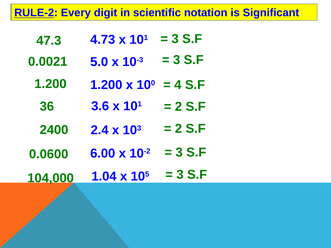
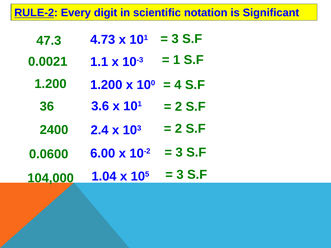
3: 3 -> 1 (177, 60)
5.0: 5.0 -> 1.1 (99, 62)
